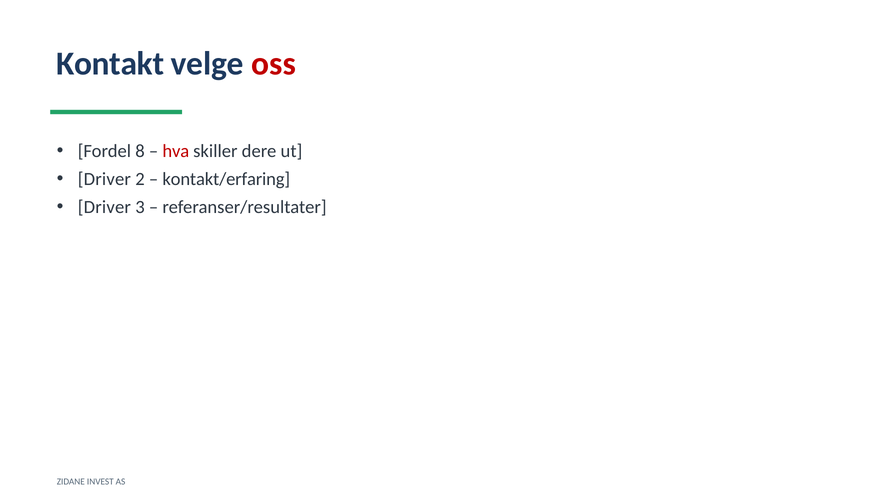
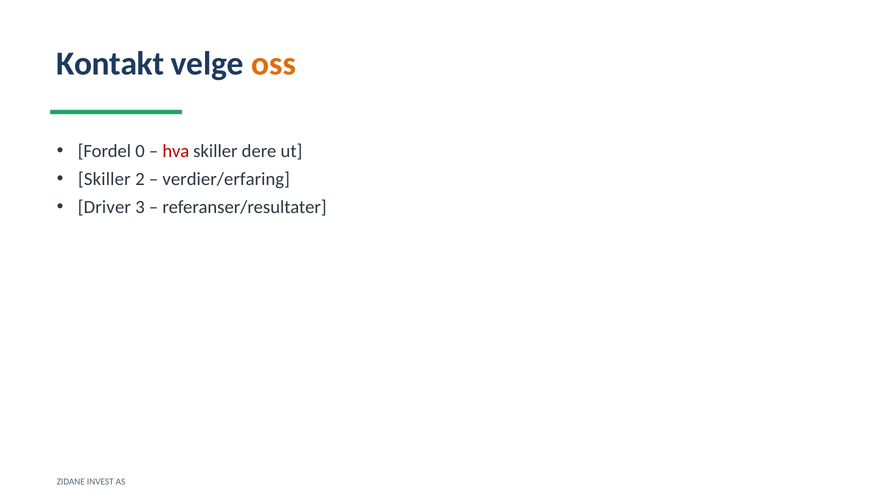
oss colour: red -> orange (274, 64)
8: 8 -> 0 (140, 151)
Driver: Driver -> Skiller (104, 179)
kontakt/erfaring: kontakt/erfaring -> verdier/erfaring (226, 179)
